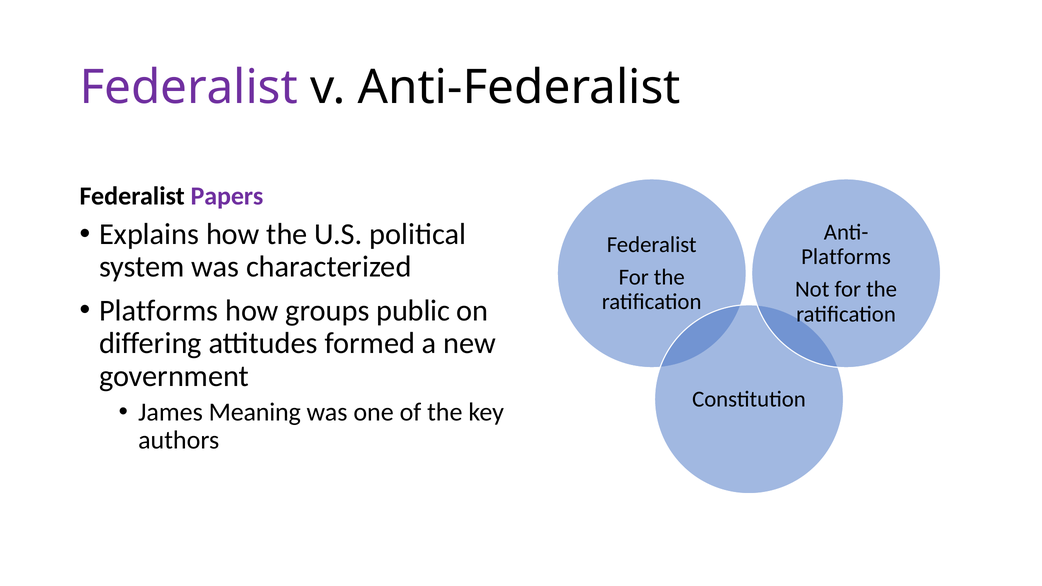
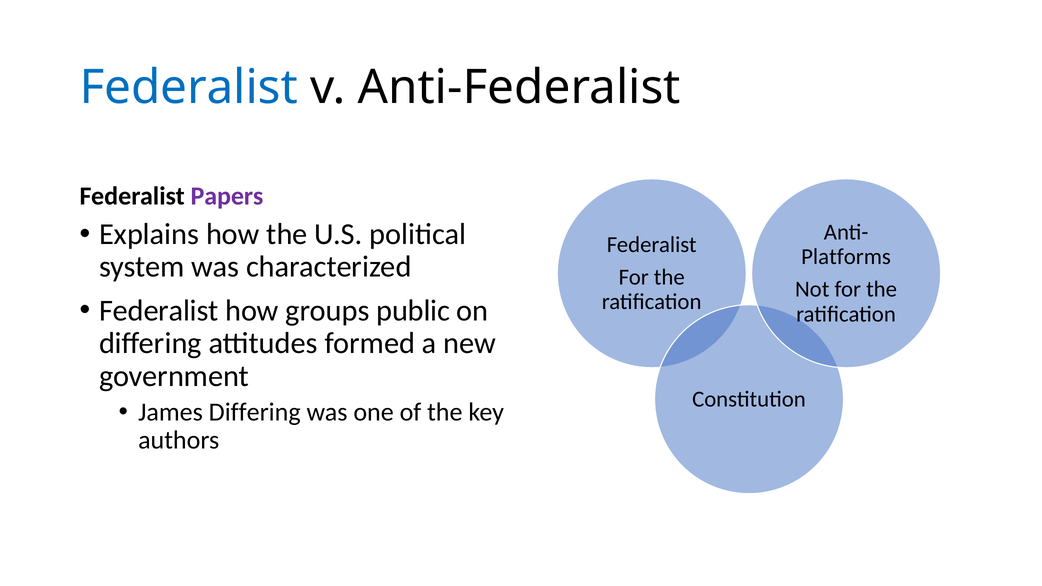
Federalist colour: purple -> blue (189, 88)
Platforms: Platforms -> Federalist (159, 311)
James Meaning: Meaning -> Differing (255, 412)
